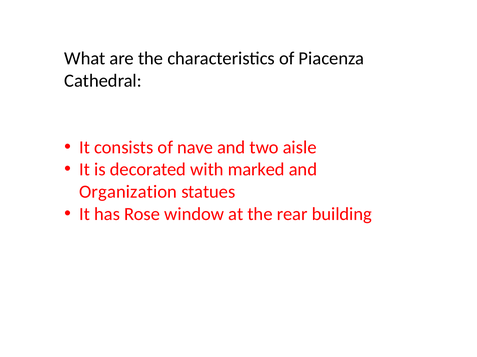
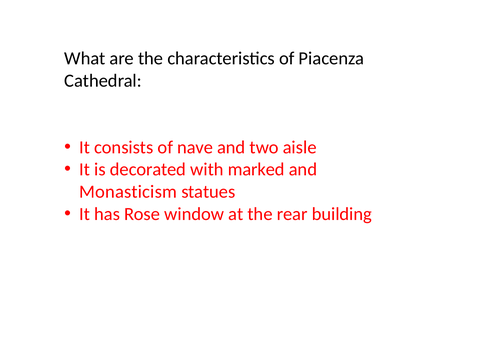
Organization: Organization -> Monasticism (128, 192)
